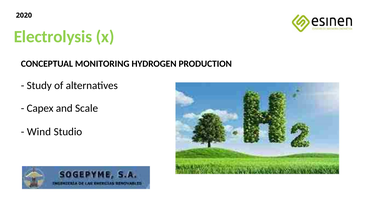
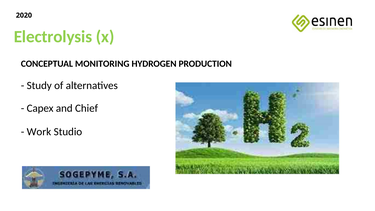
Scale: Scale -> Chief (87, 108)
Wind: Wind -> Work (39, 132)
